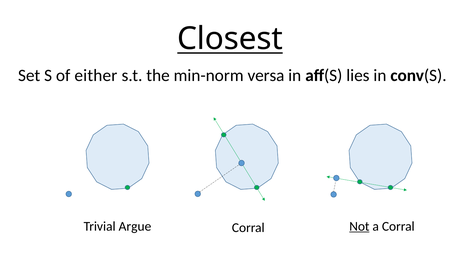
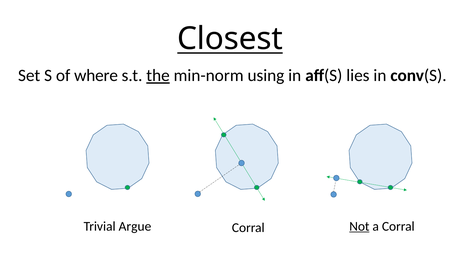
either: either -> where (96, 76)
the underline: none -> present (158, 76)
versa: versa -> using (266, 76)
